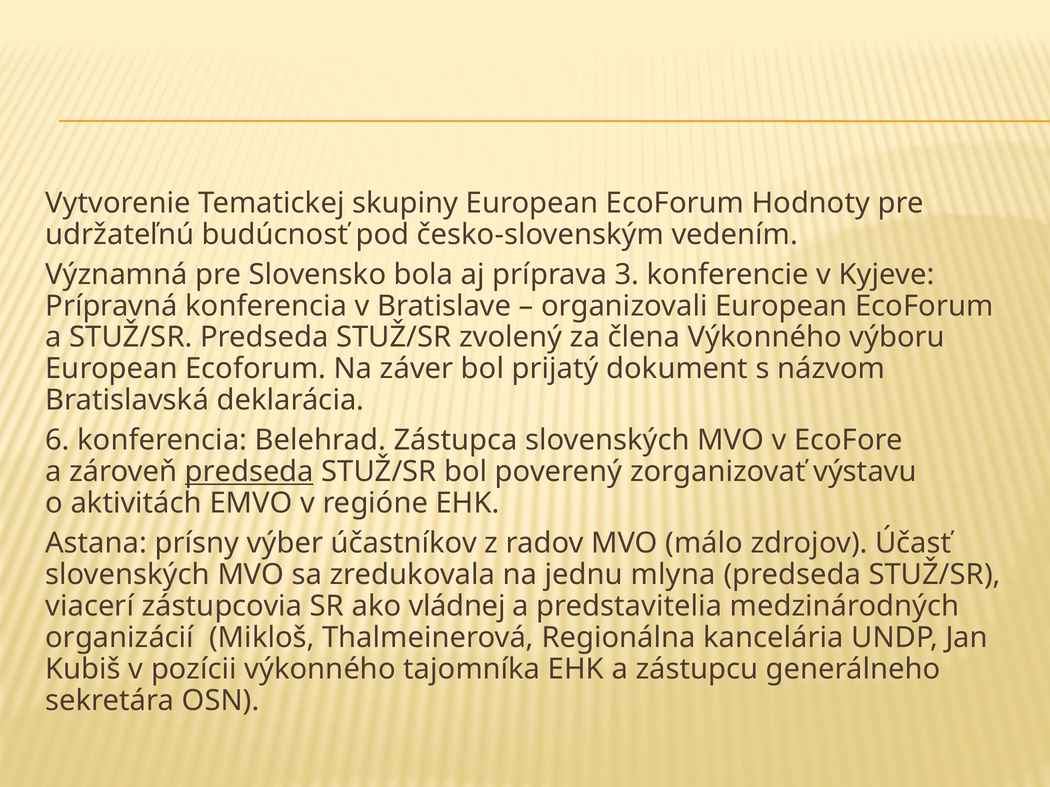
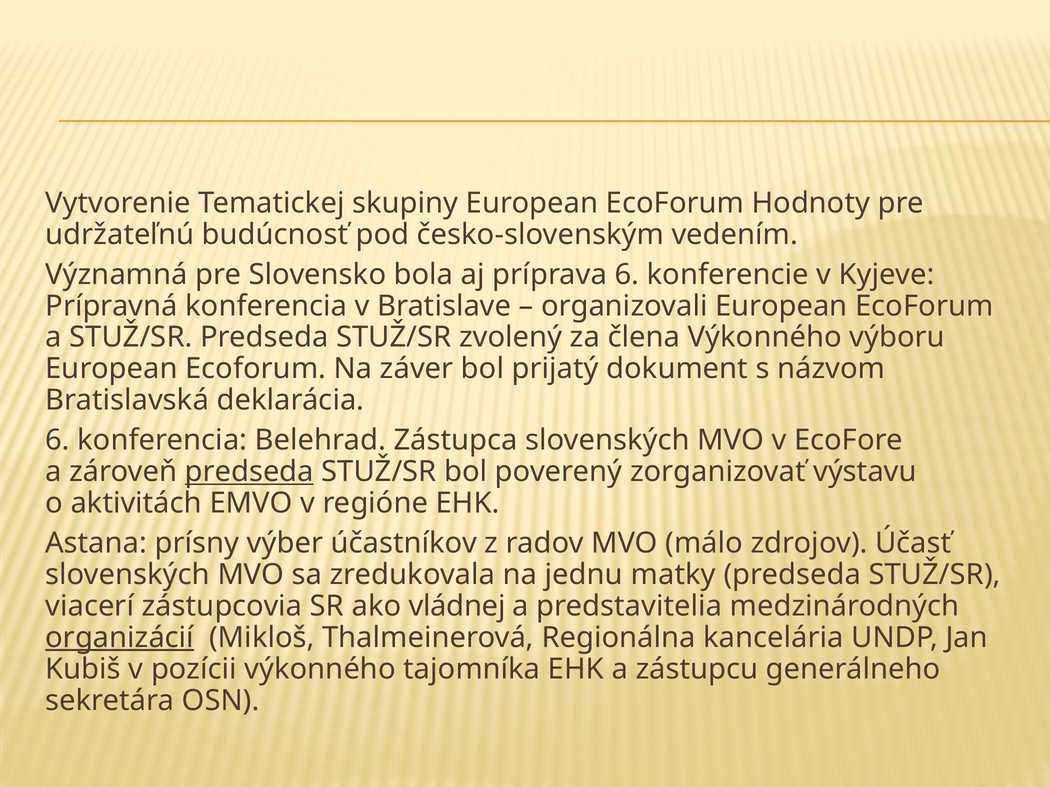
príprava 3: 3 -> 6 (627, 275)
mlyna: mlyna -> matky (673, 575)
organizácií underline: none -> present (120, 638)
